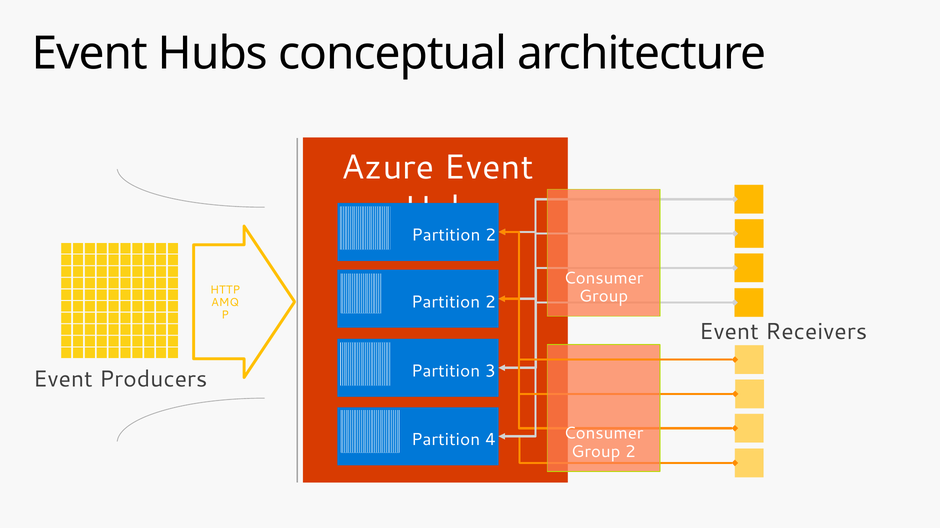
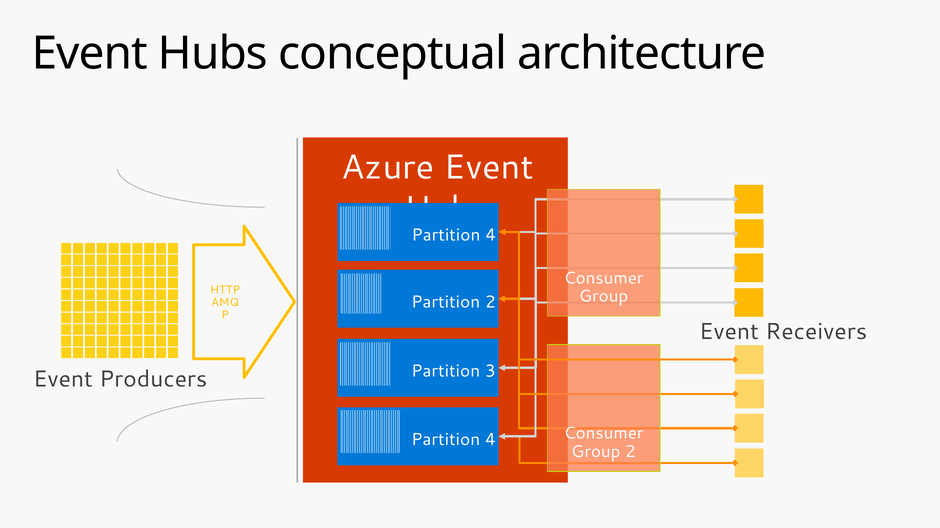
2: 2 -> 4 (491, 236)
